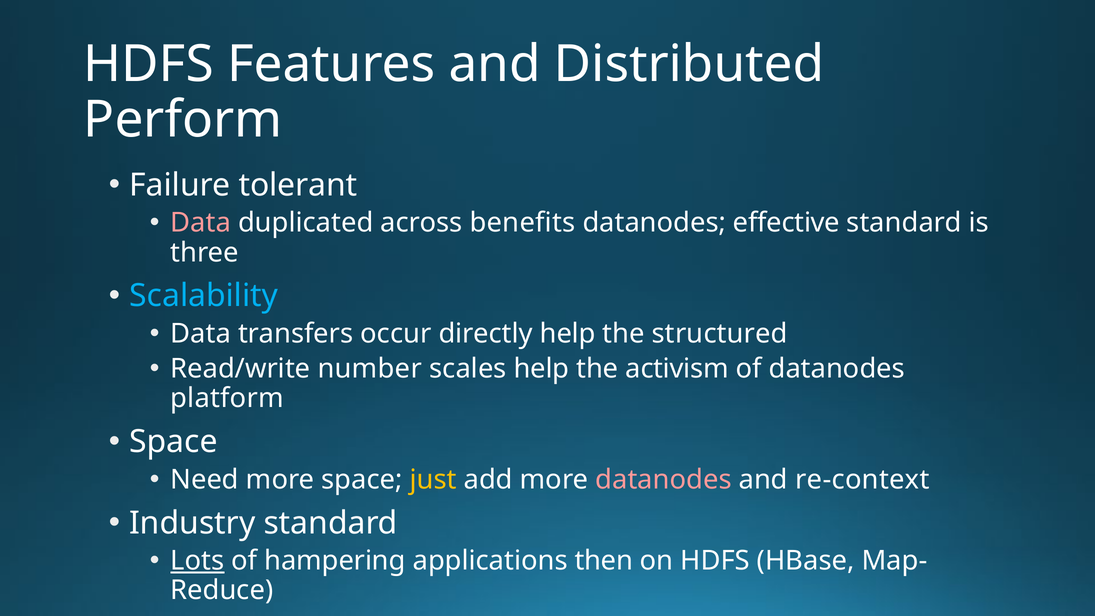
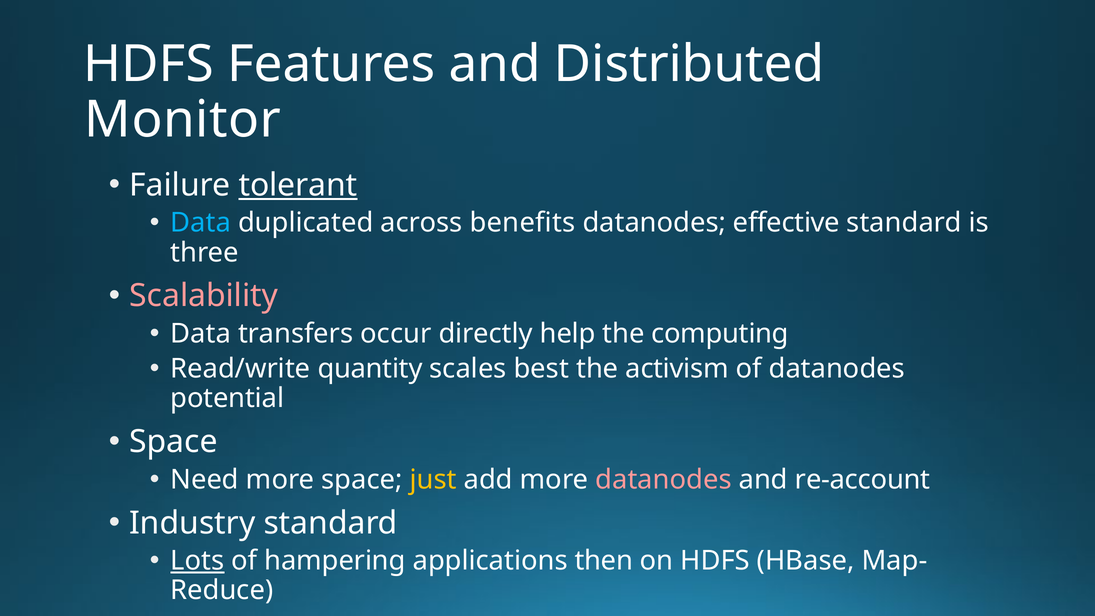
Perform: Perform -> Monitor (183, 120)
tolerant underline: none -> present (298, 185)
Data colour: pink -> light blue (201, 223)
Scalability colour: light blue -> pink (204, 296)
structured: structured -> computing (720, 334)
number: number -> quantity (370, 369)
scales help: help -> best (541, 369)
platform: platform -> potential (227, 398)
re-context: re-context -> re-account (863, 480)
